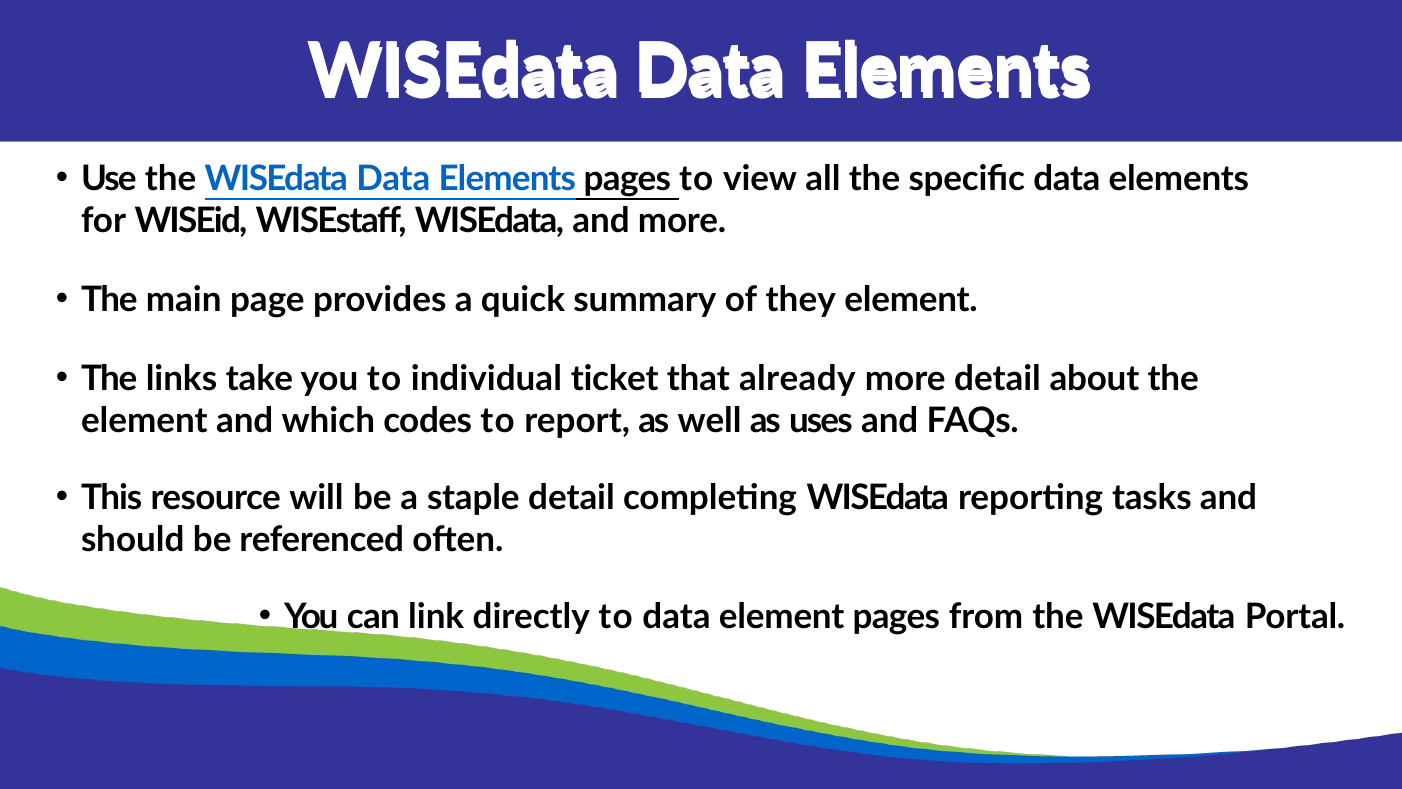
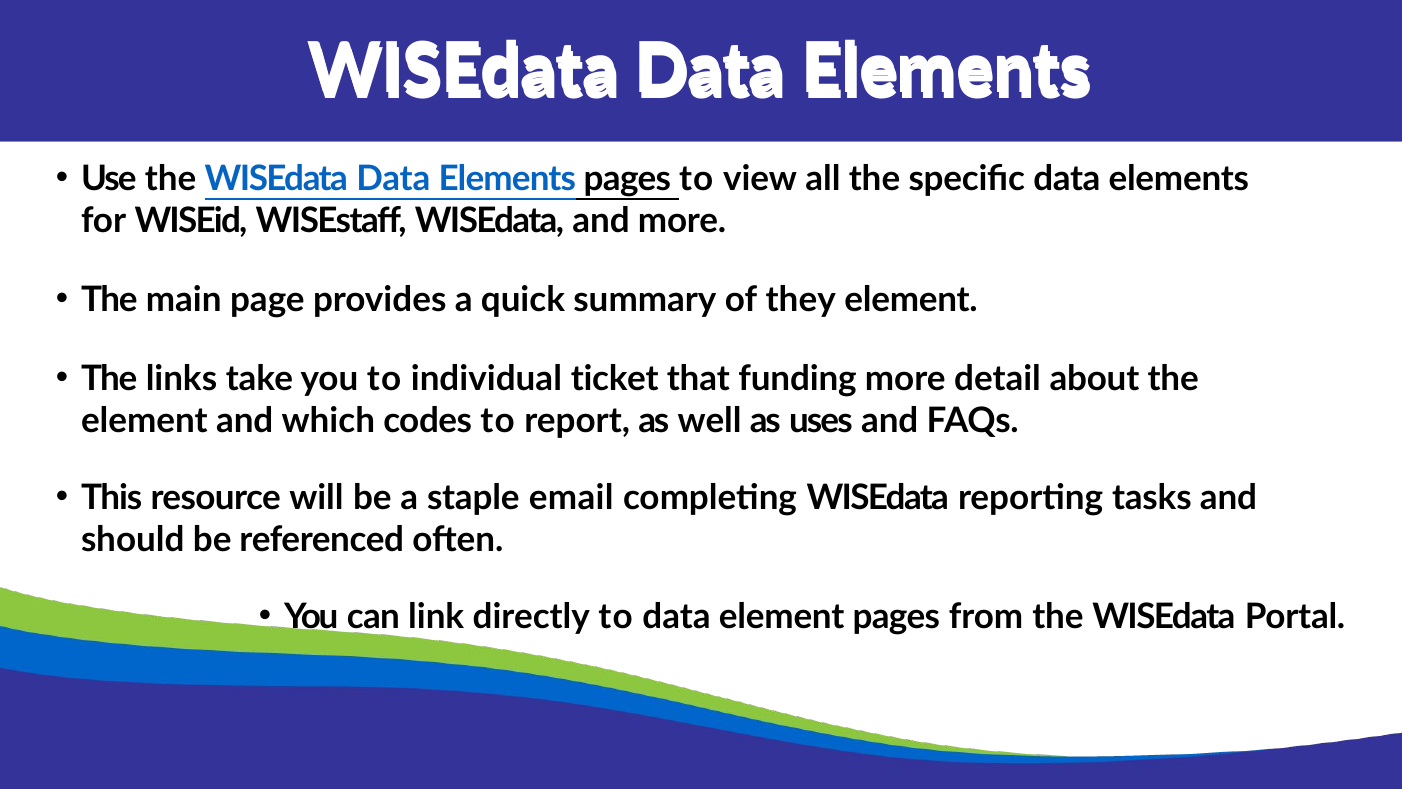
already: already -> funding (798, 378)
staple detail: detail -> email (571, 498)
